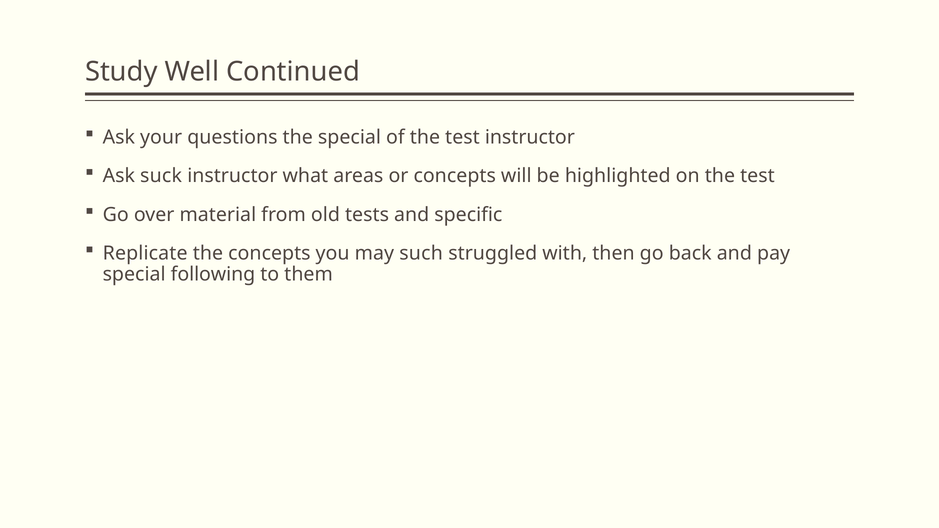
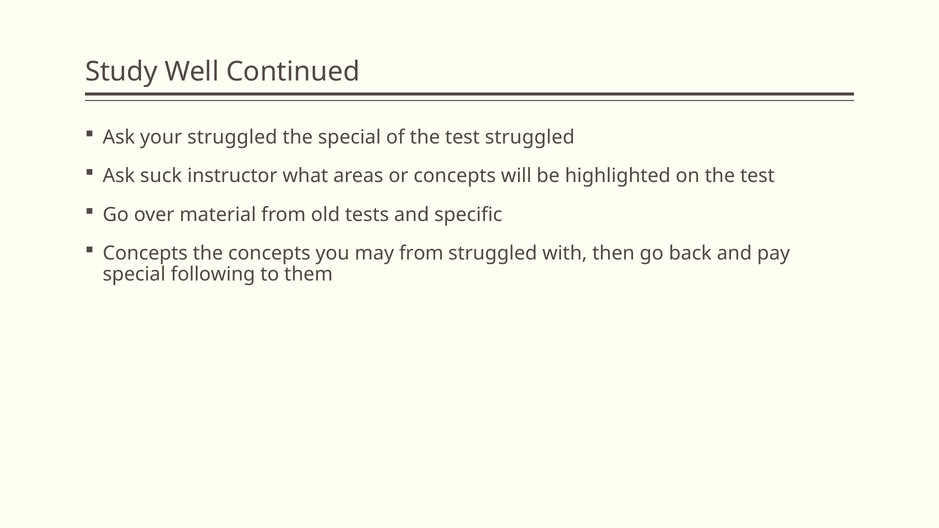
your questions: questions -> struggled (232, 137)
test instructor: instructor -> struggled (530, 137)
Replicate: Replicate -> Concepts (145, 253)
may such: such -> from (421, 253)
